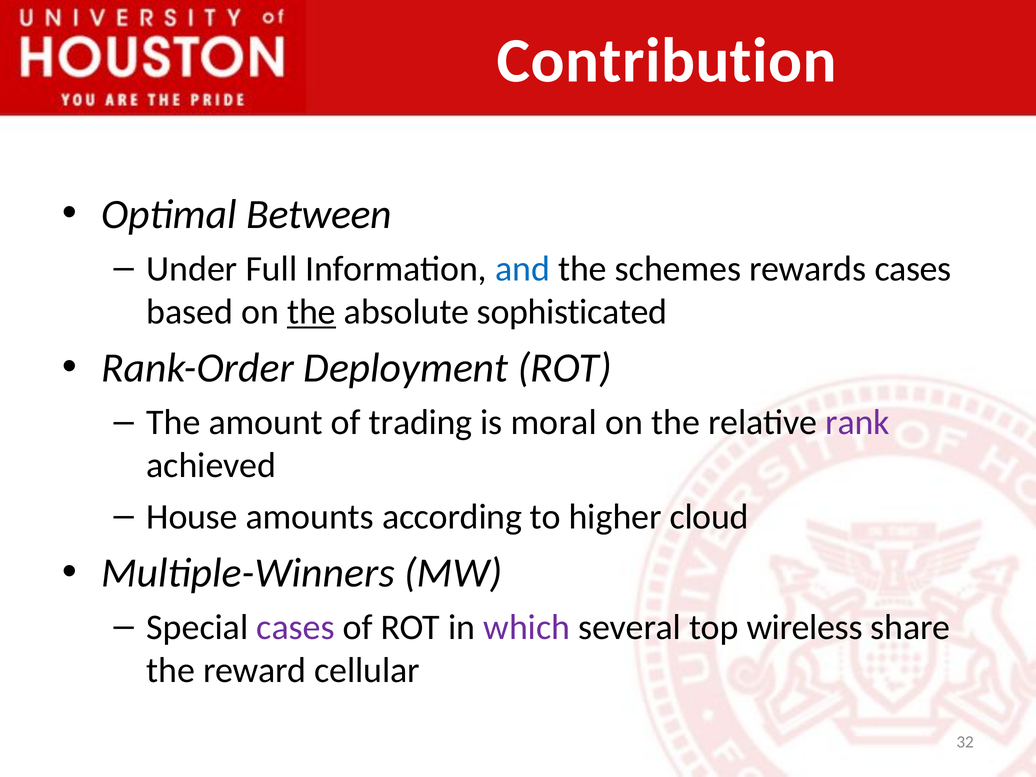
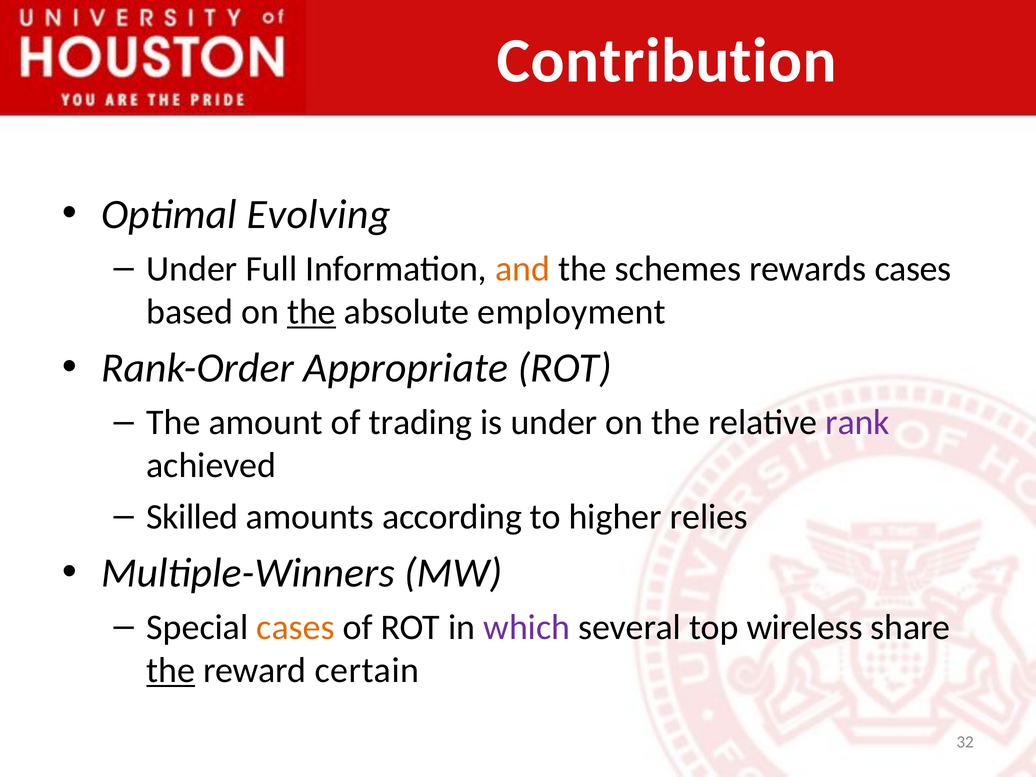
Between: Between -> Evolving (319, 214)
and colour: blue -> orange (522, 269)
sophisticated: sophisticated -> employment (572, 312)
Deployment: Deployment -> Appropriate (406, 368)
is moral: moral -> under (554, 422)
House: House -> Skilled (192, 517)
cloud: cloud -> relies (709, 517)
cases colour: purple -> orange (295, 627)
the underline: none -> present (171, 671)
cellular: cellular -> certain (367, 671)
